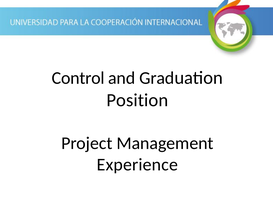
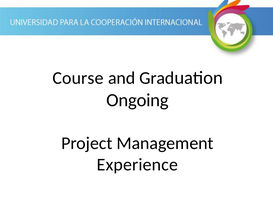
Control: Control -> Course (78, 78)
Position: Position -> Ongoing (138, 100)
